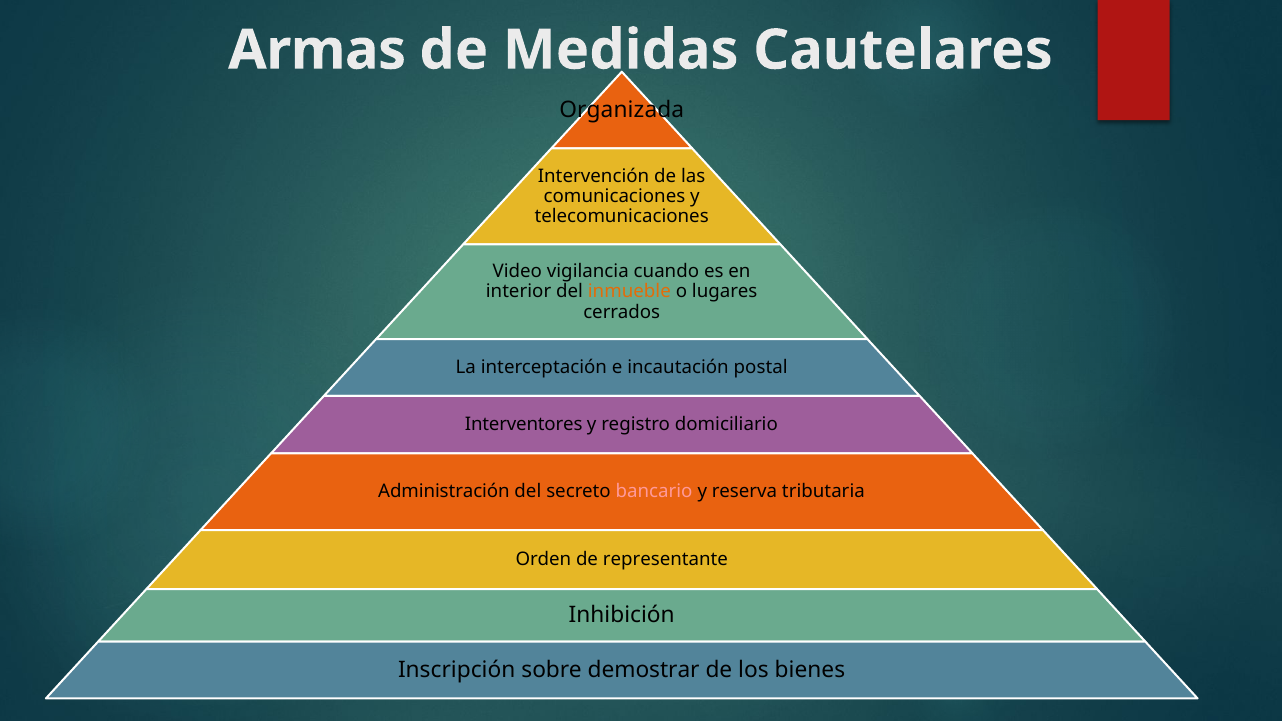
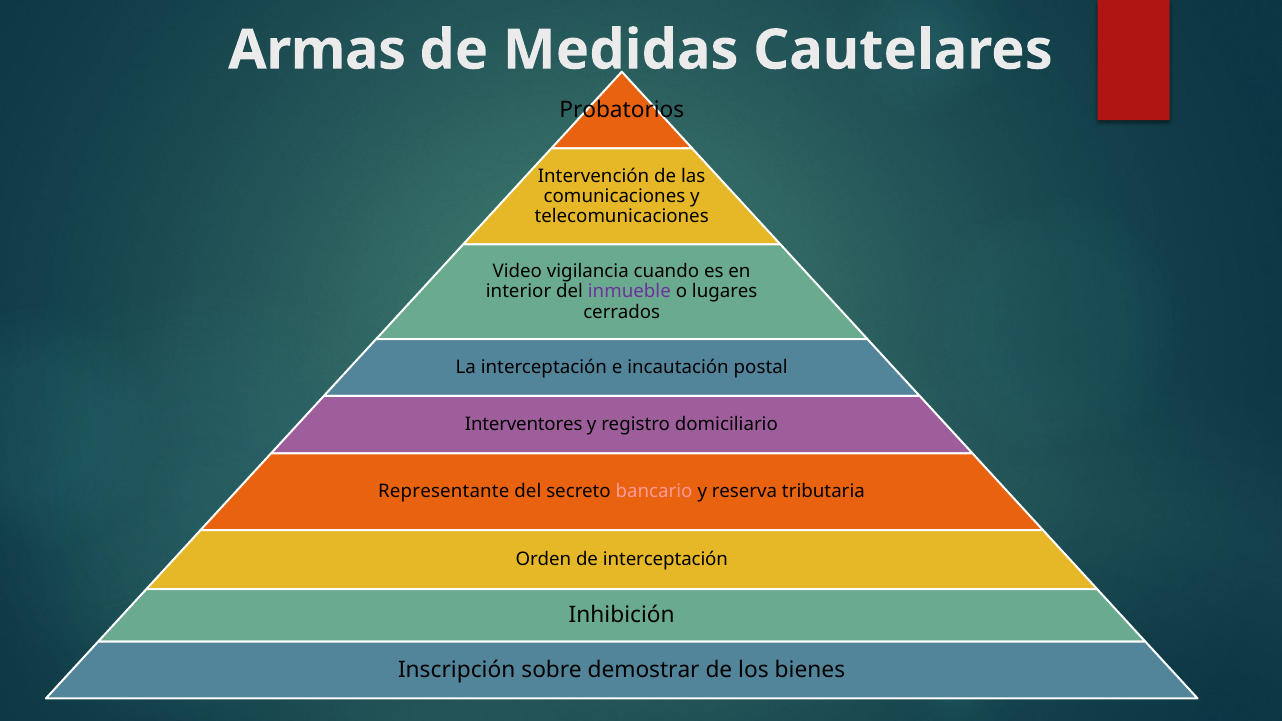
Organizada: Organizada -> Probatorios (622, 110)
inmueble colour: orange -> purple (629, 292)
Administración: Administración -> Representante (444, 492)
de representante: representante -> interceptación (665, 560)
